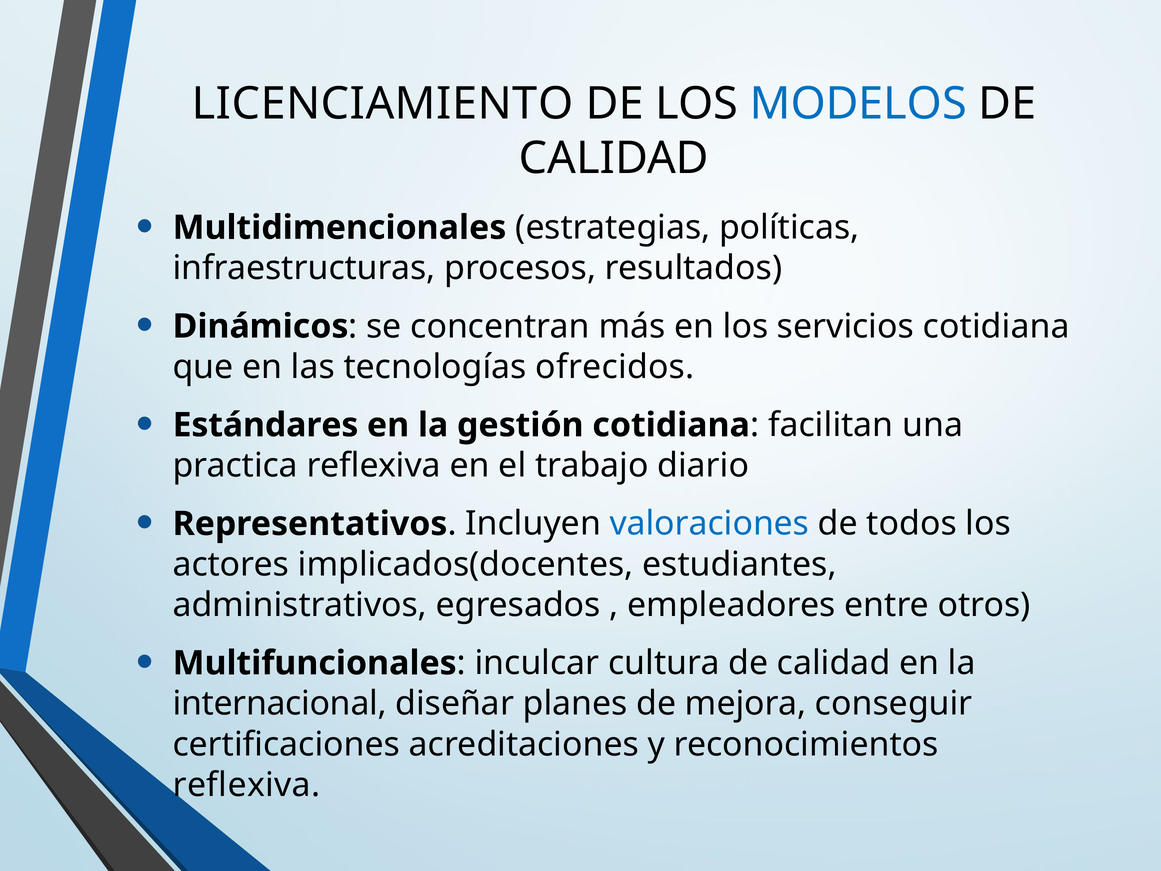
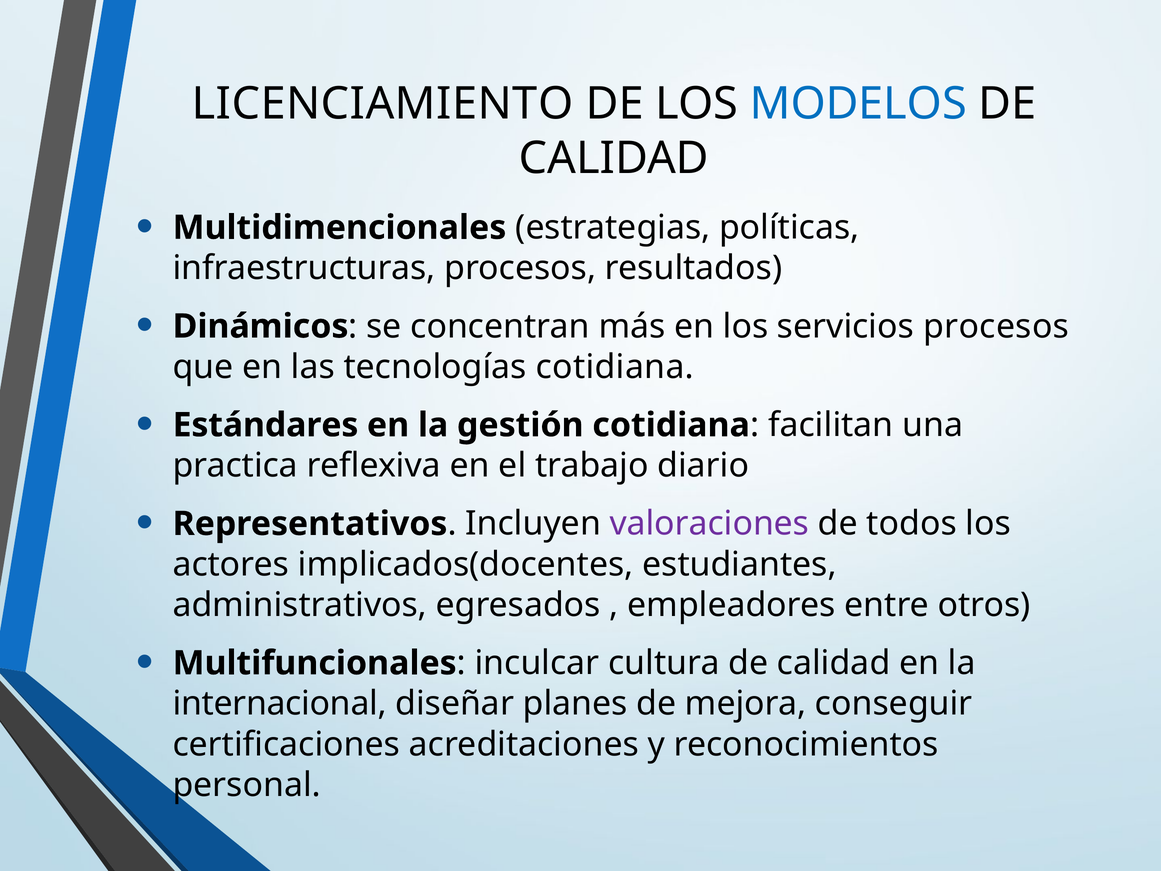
servicios cotidiana: cotidiana -> procesos (996, 326)
tecnologías ofrecidos: ofrecidos -> cotidiana (615, 367)
valoraciones colour: blue -> purple (709, 524)
reflexiva: reflexiva -> personal (247, 785)
